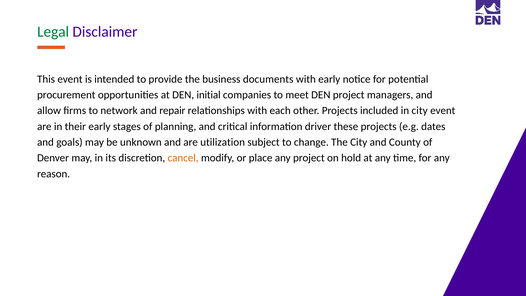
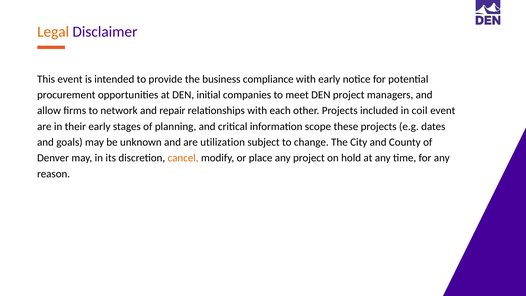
Legal colour: green -> orange (53, 32)
documents: documents -> compliance (268, 79)
in city: city -> coil (420, 111)
driver: driver -> scope (318, 126)
